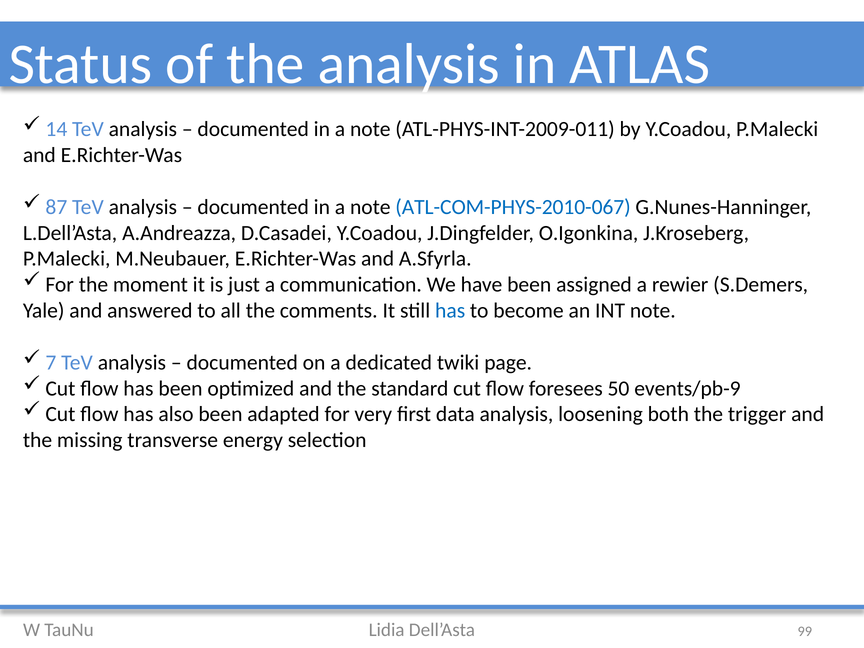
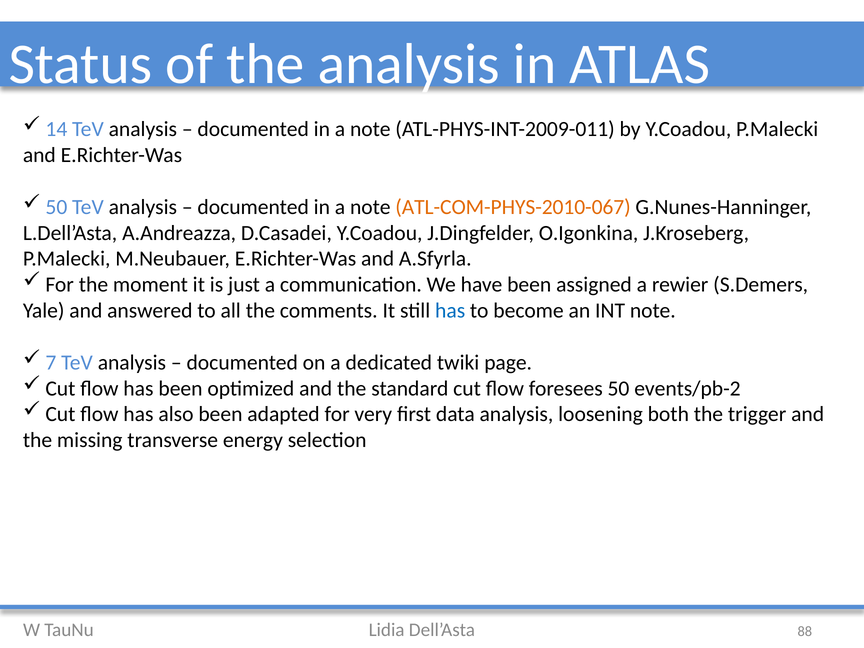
87: 87 -> 50 (56, 207)
ATL-COM-PHYS-2010-067 colour: blue -> orange (513, 207)
events/pb-9: events/pb-9 -> events/pb-2 (687, 388)
99: 99 -> 88 (805, 632)
